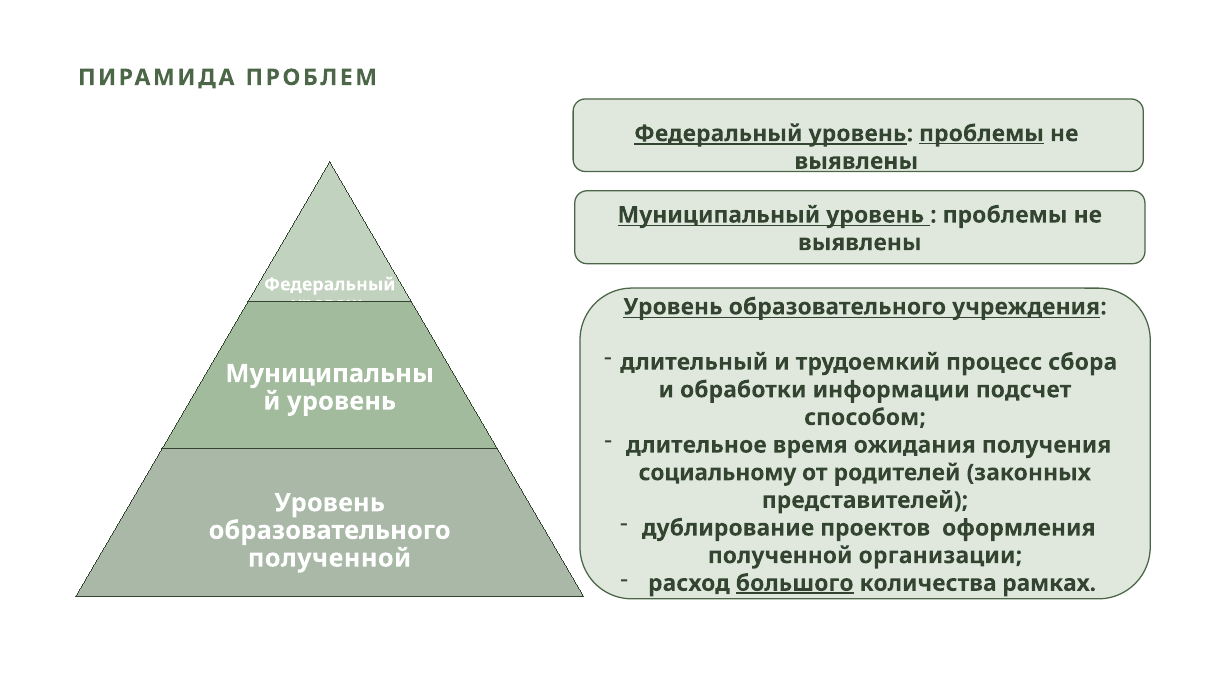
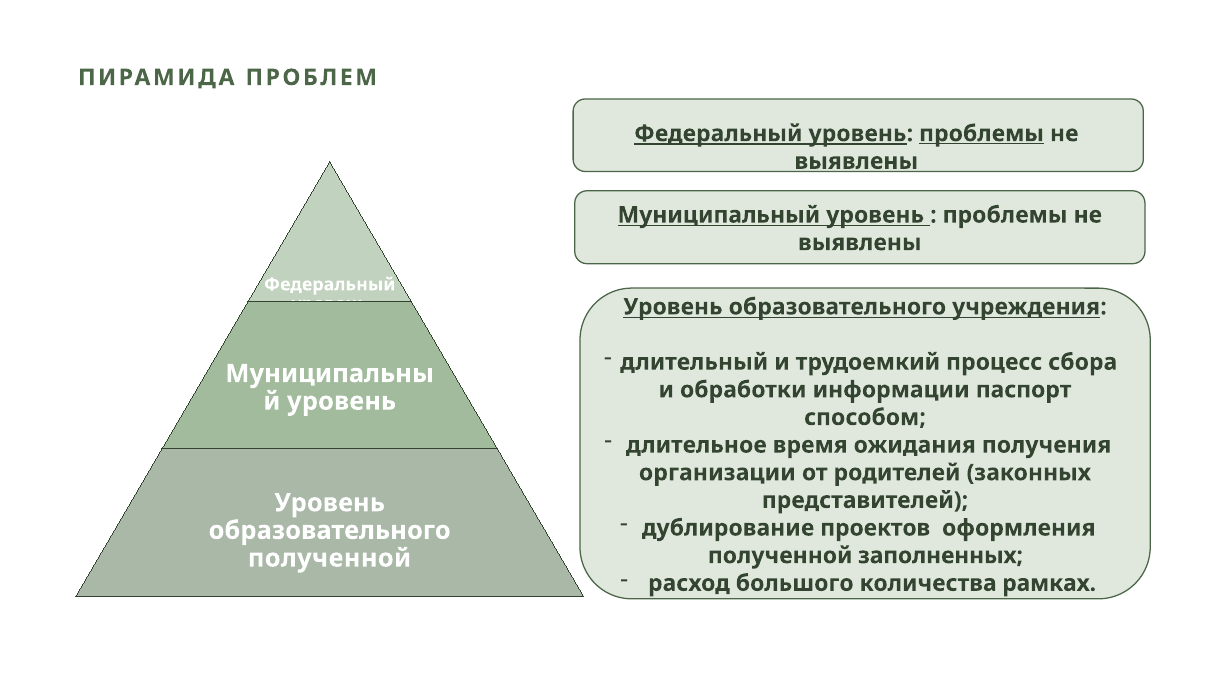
подсчет: подсчет -> паспорт (1024, 390)
социальному: социальному -> организации (717, 473)
организации: организации -> заполненных (941, 555)
большого underline: present -> none (795, 583)
